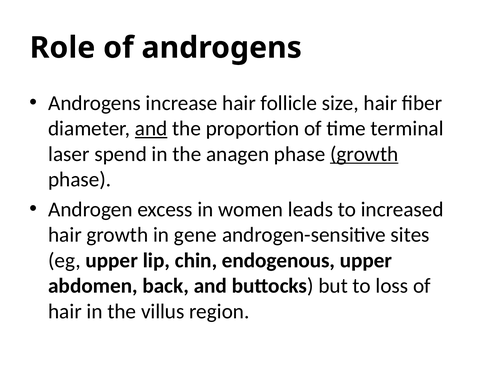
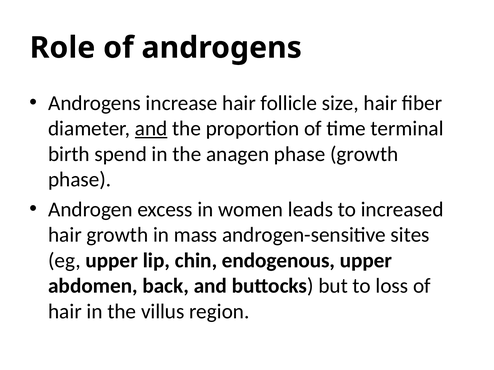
laser: laser -> birth (69, 154)
growth underline: present -> none (364, 154)
gene: gene -> mass (196, 235)
